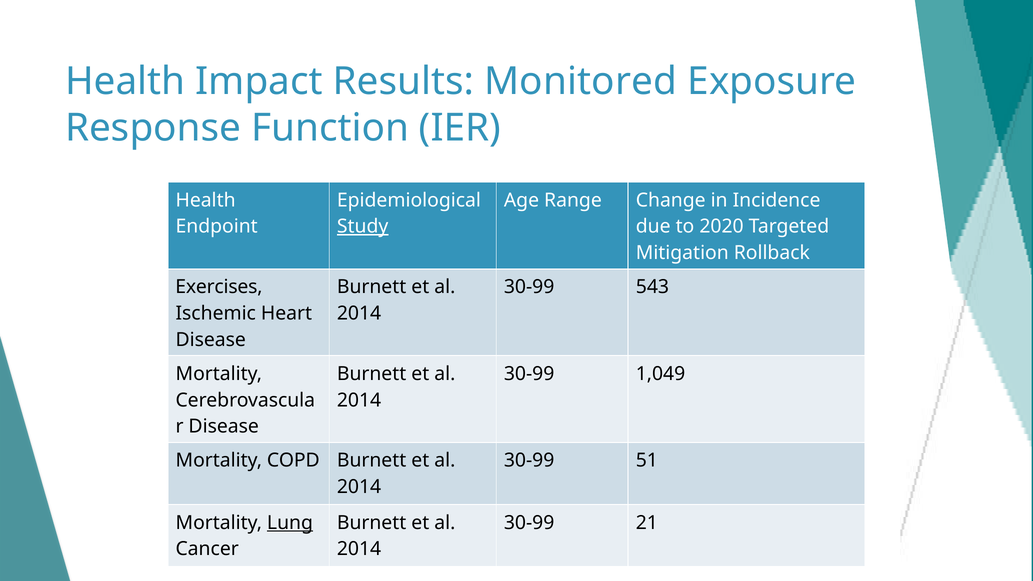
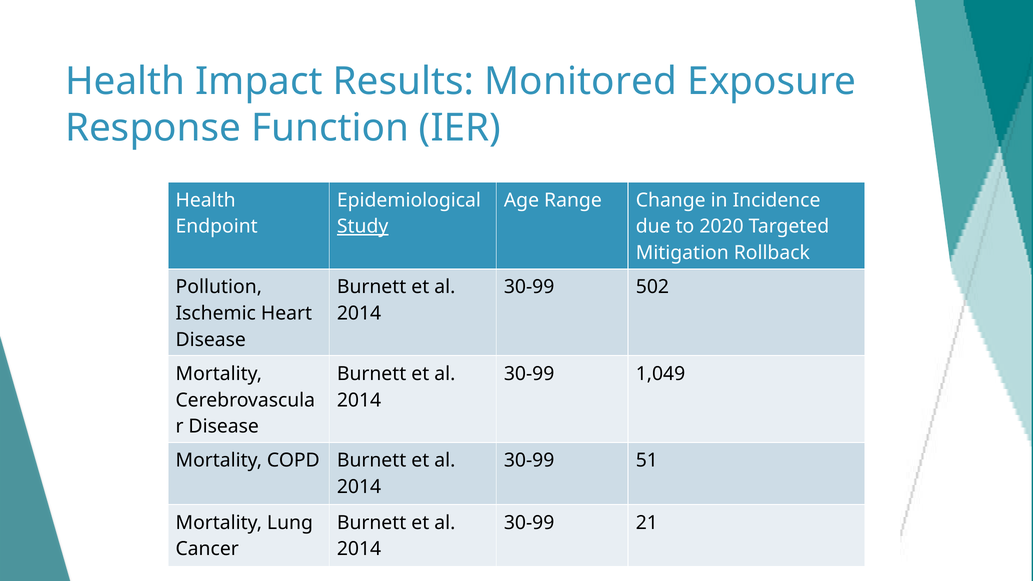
Exercises: Exercises -> Pollution (219, 287)
543: 543 -> 502 (652, 287)
Lung underline: present -> none (290, 523)
